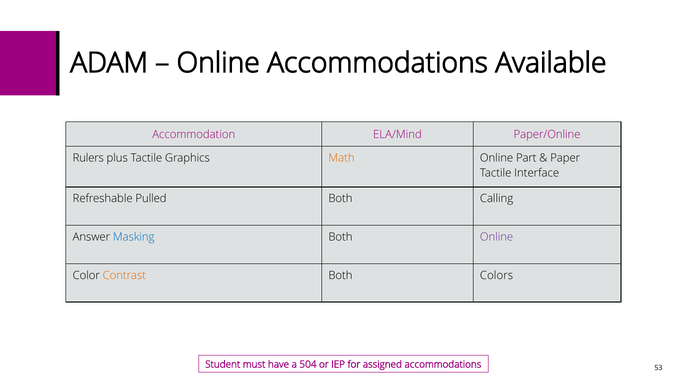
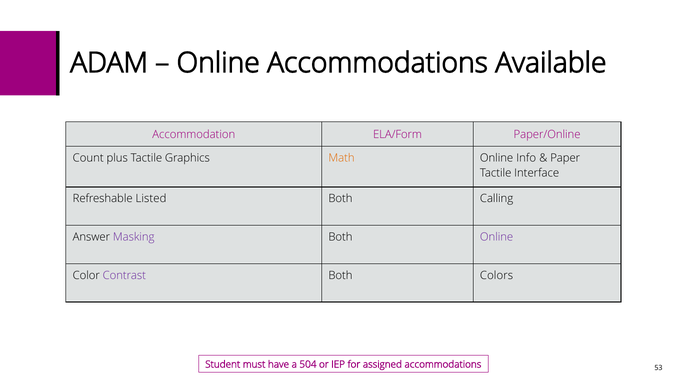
ELA/Mind: ELA/Mind -> ELA/Form (397, 135)
Rulers: Rulers -> Count (88, 158)
Part: Part -> Info (526, 158)
Pulled: Pulled -> Listed (151, 199)
Masking colour: blue -> purple (134, 237)
Contrast colour: orange -> purple (124, 275)
